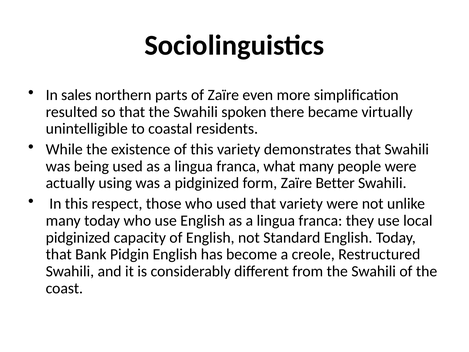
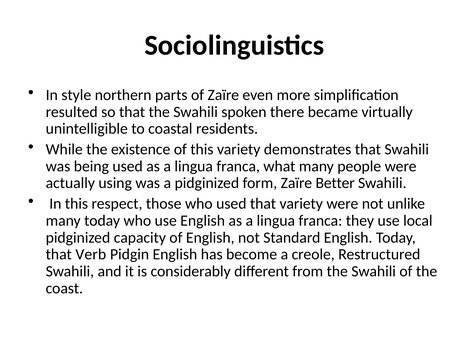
sales: sales -> style (76, 95)
Bank: Bank -> Verb (91, 254)
